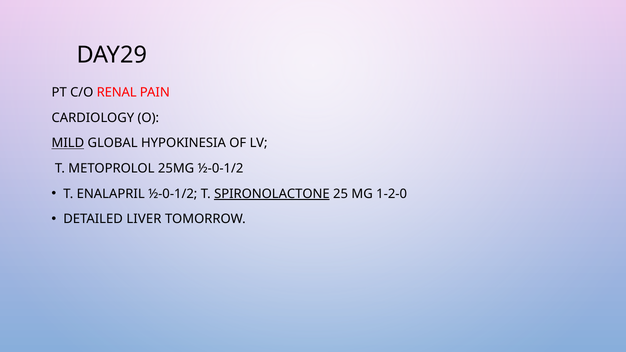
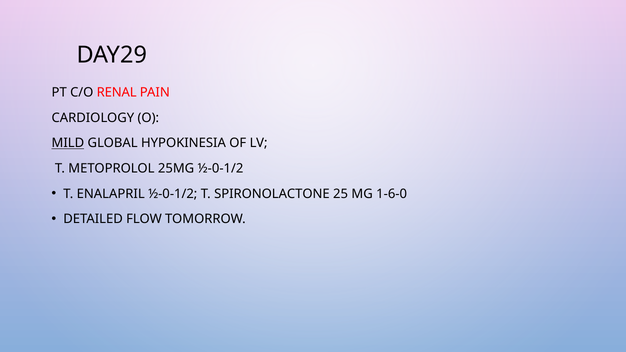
SPIRONOLACTONE underline: present -> none (272, 194)
1-2-0: 1-2-0 -> 1-6-0 (392, 194)
LIVER: LIVER -> FLOW (144, 219)
